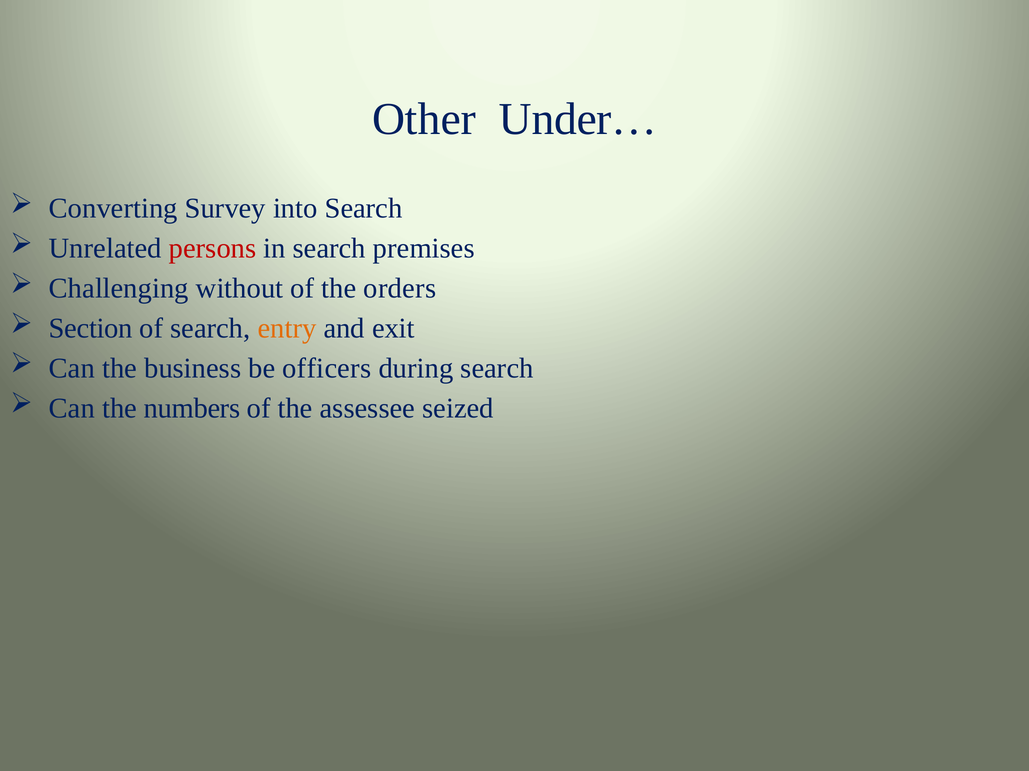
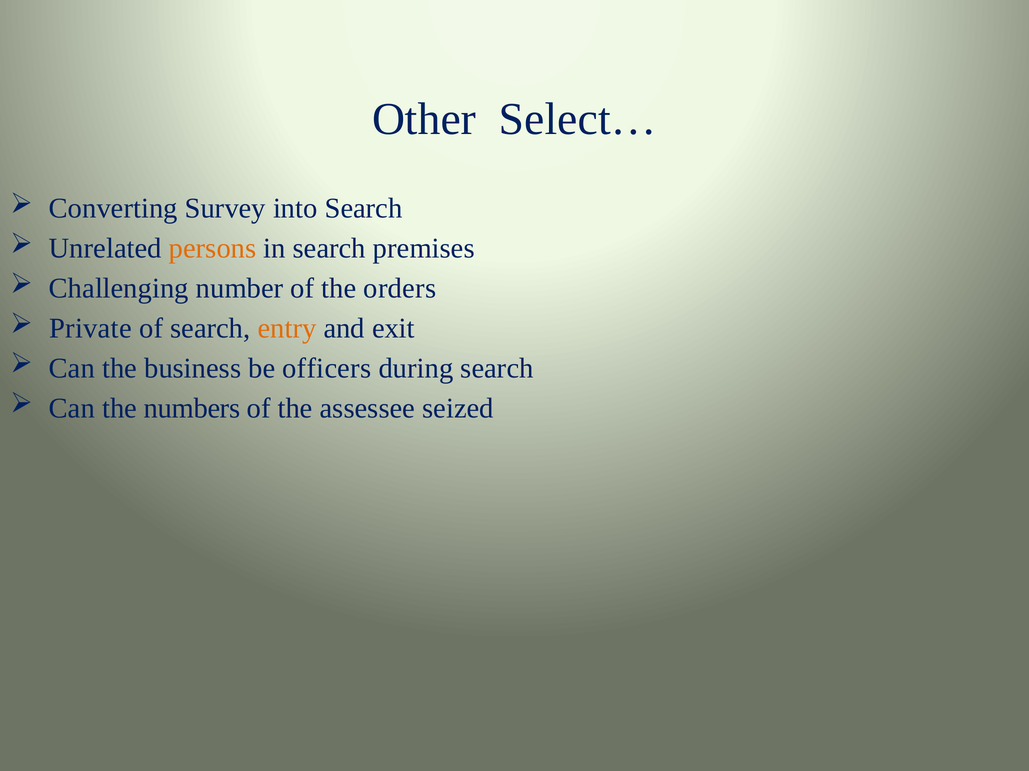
Under…: Under… -> Select… (578, 119)
persons colour: red -> orange (213, 248)
without: without -> number (240, 288)
Section: Section -> Private (90, 329)
